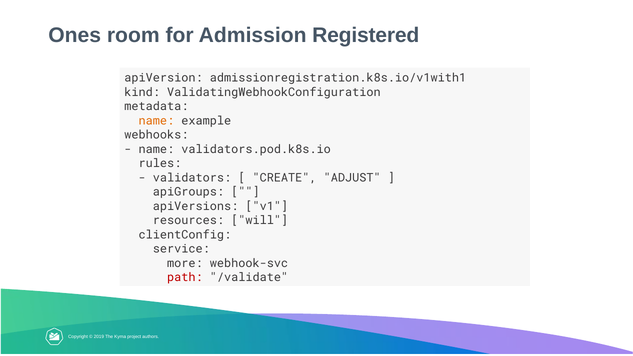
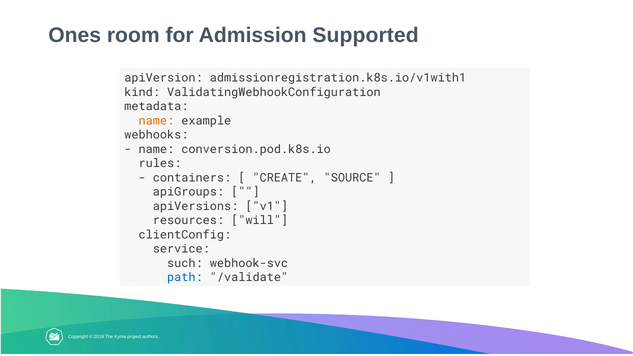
Registered: Registered -> Supported (366, 35)
validators.pod.k8s.io: validators.pod.k8s.io -> conversion.pod.k8s.io (256, 149)
validators: validators -> containers (192, 178)
ADJUST: ADJUST -> SOURCE (352, 178)
more: more -> such (185, 263)
path colour: red -> blue (185, 277)
